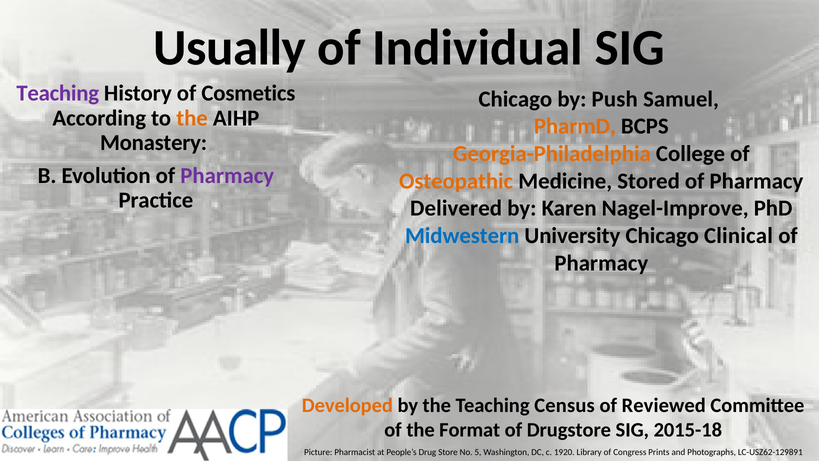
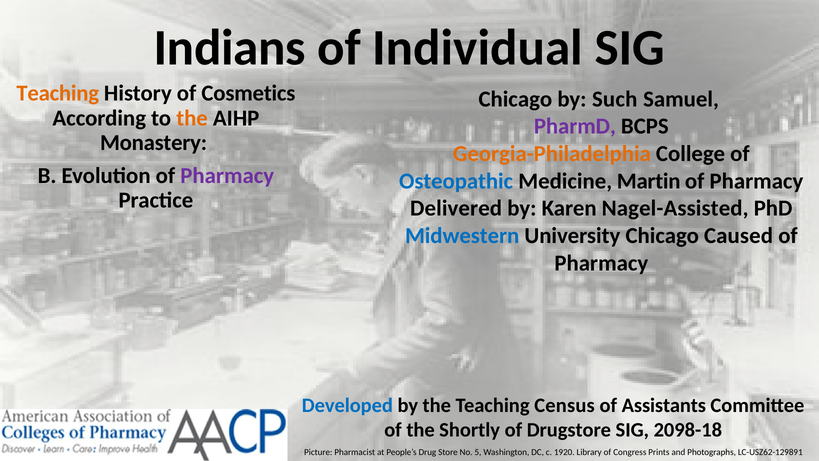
Usually: Usually -> Indians (230, 48)
Teaching colour: purple -> orange (58, 93)
Push: Push -> Such (615, 99)
PharmD colour: orange -> purple (575, 126)
Osteopathic colour: orange -> blue (456, 181)
Stored: Stored -> Martin (649, 181)
Nagel-Improve: Nagel-Improve -> Nagel-Assisted (675, 208)
Clinical: Clinical -> Caused (738, 236)
Developed colour: orange -> blue (347, 405)
Reviewed: Reviewed -> Assistants (664, 405)
Format: Format -> Shortly (470, 430)
2015-18: 2015-18 -> 2098-18 (688, 430)
